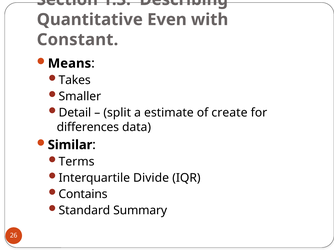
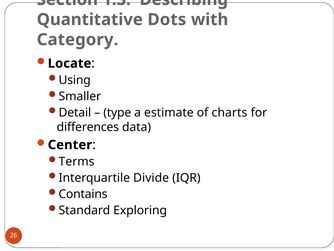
Even: Even -> Dots (167, 20)
Constant: Constant -> Category (78, 40)
Means: Means -> Locate (70, 63)
Takes: Takes -> Using (75, 80)
split: split -> type (117, 112)
create: create -> charts (229, 112)
Similar: Similar -> Center (70, 145)
Summary: Summary -> Exploring (140, 210)
